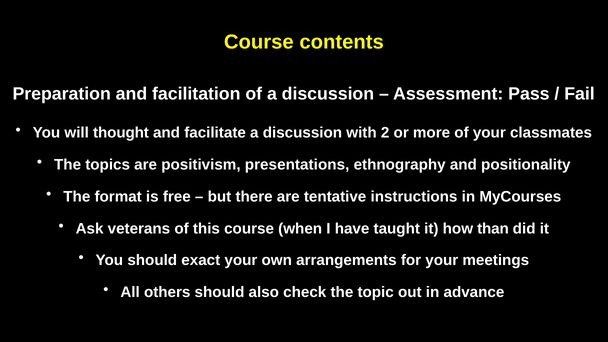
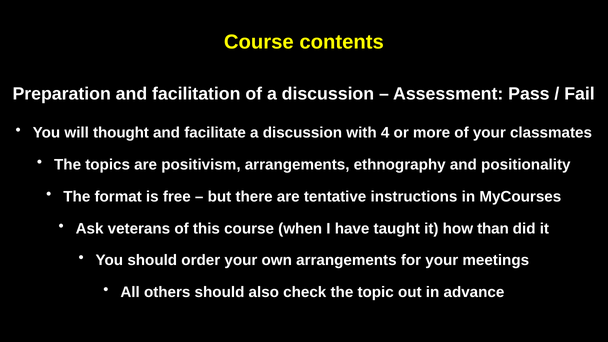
2: 2 -> 4 (385, 133)
positivism presentations: presentations -> arrangements (297, 165)
exact: exact -> order (201, 260)
